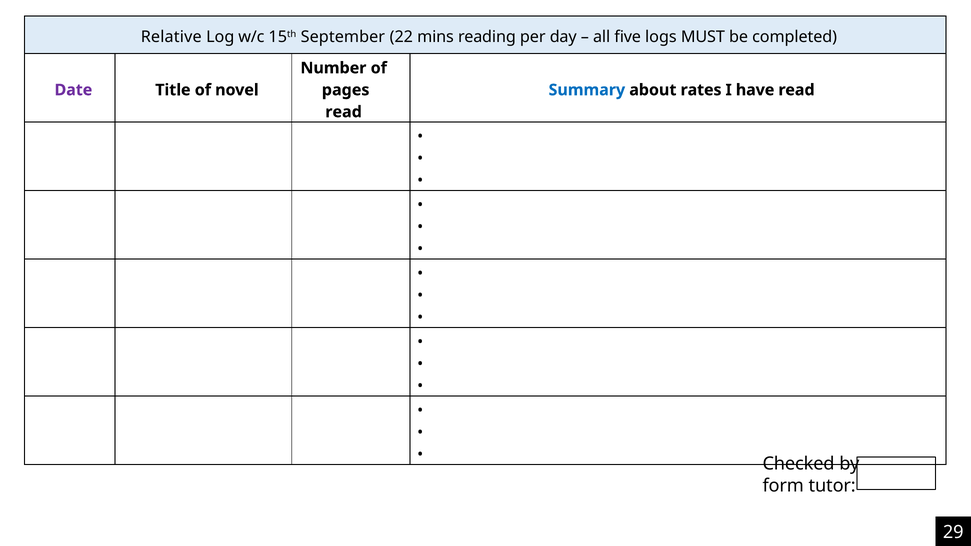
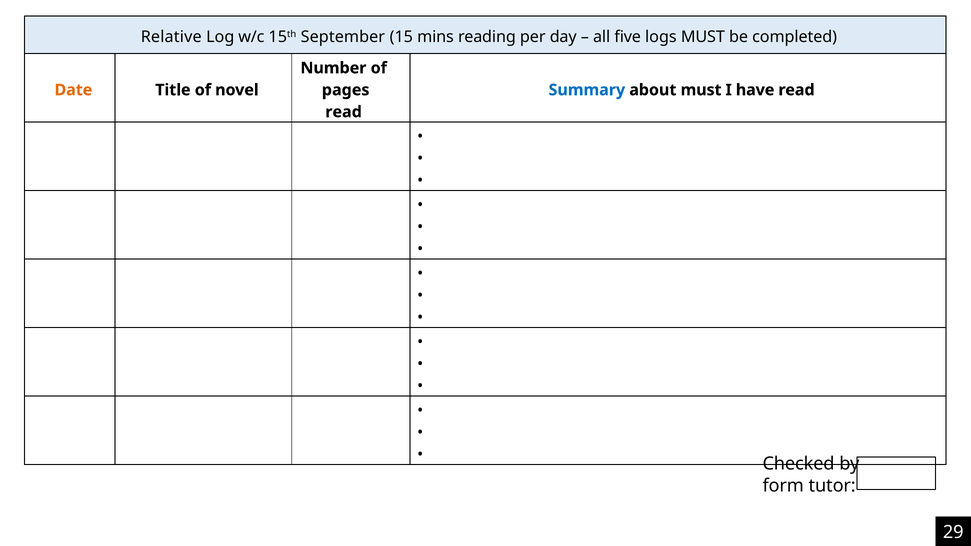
22: 22 -> 15 (401, 37)
Date colour: purple -> orange (73, 90)
about rates: rates -> must (701, 90)
